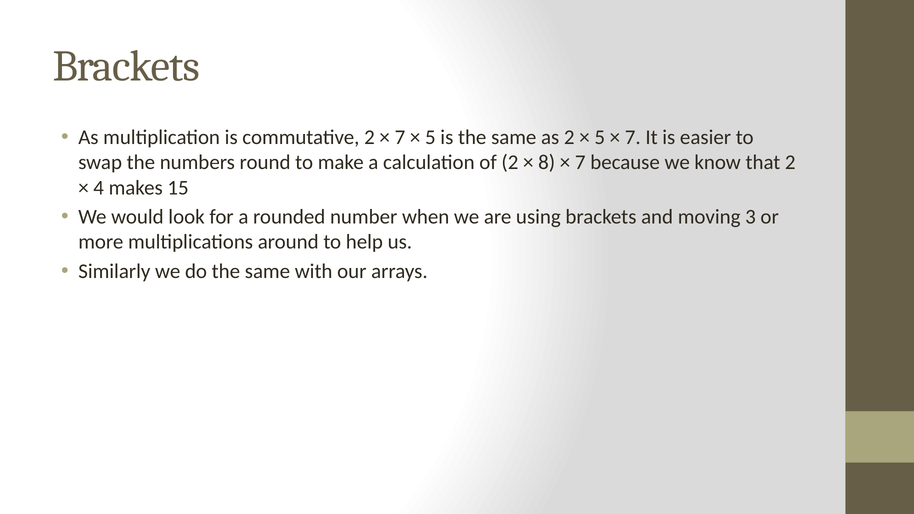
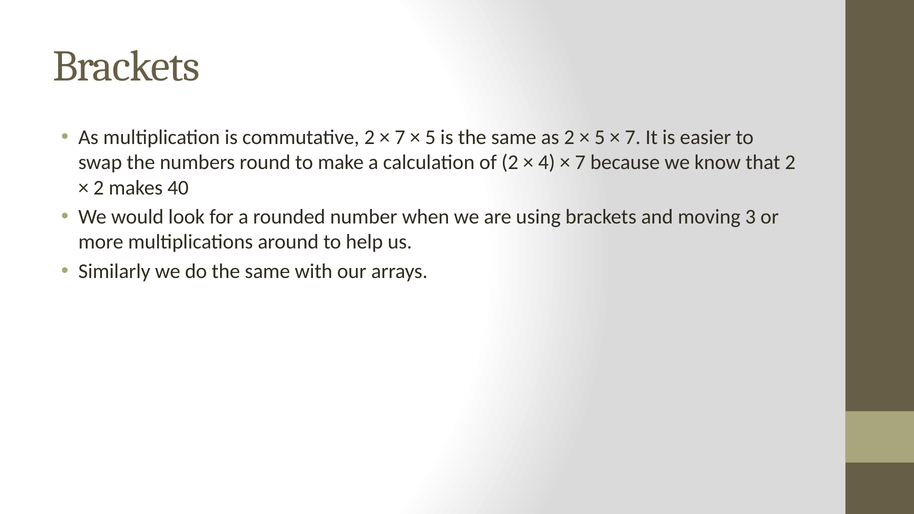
8: 8 -> 4 (547, 163)
4: 4 -> 2 (99, 188)
15: 15 -> 40 (178, 188)
